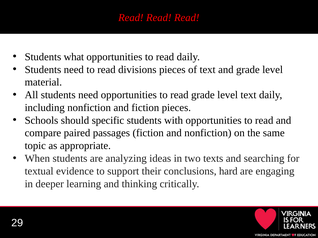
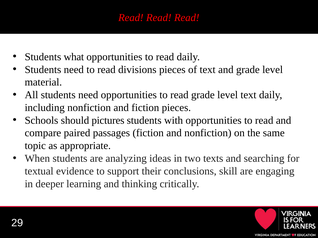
specific: specific -> pictures (108, 121)
hard: hard -> skill (228, 171)
